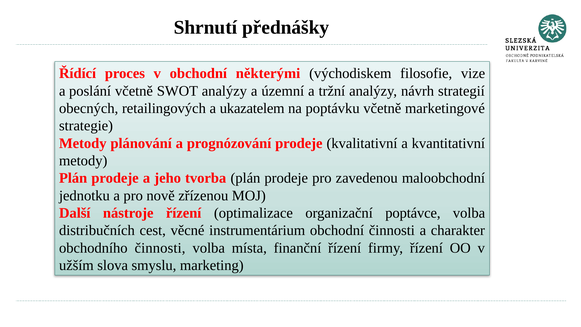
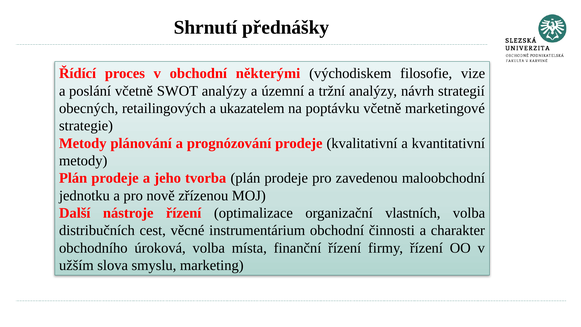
poptávce: poptávce -> vlastních (413, 213)
obchodního činnosti: činnosti -> úroková (160, 248)
